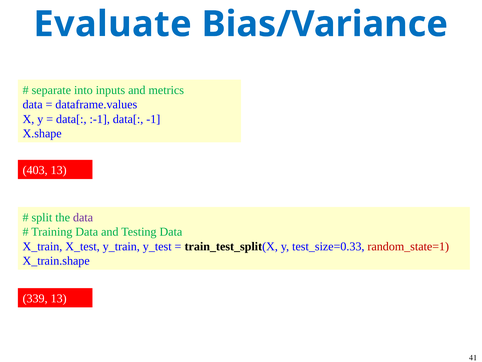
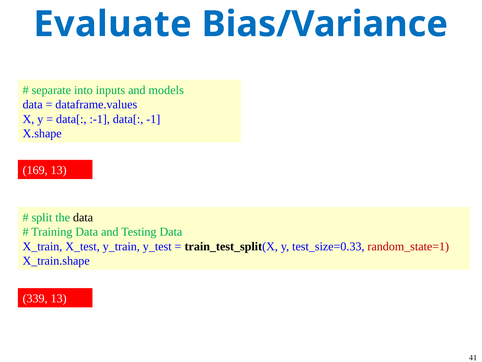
metrics: metrics -> models (166, 90)
403: 403 -> 169 (35, 170)
data colour: purple -> black (83, 217)
